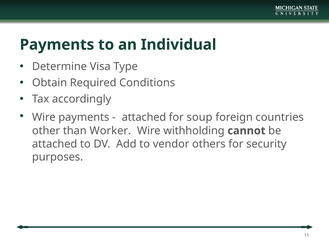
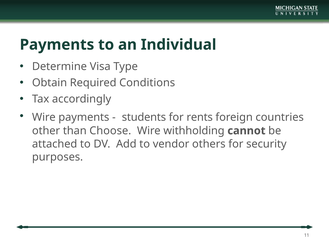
attached: attached -> students (144, 117)
soup: soup -> rents (200, 117)
Worker: Worker -> Choose (110, 131)
